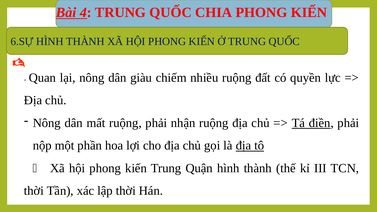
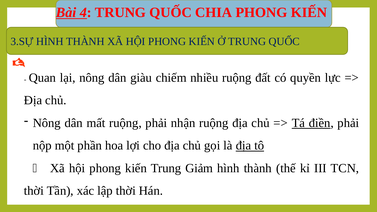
6.SỰ: 6.SỰ -> 3.SỰ (22, 42)
Quận: Quận -> Giảm (199, 168)
